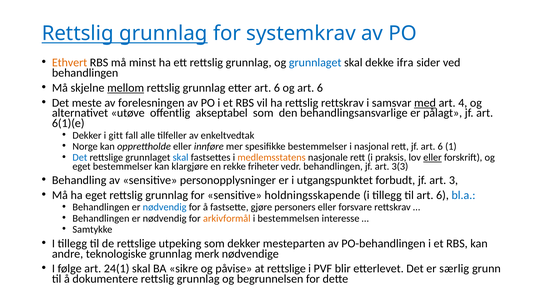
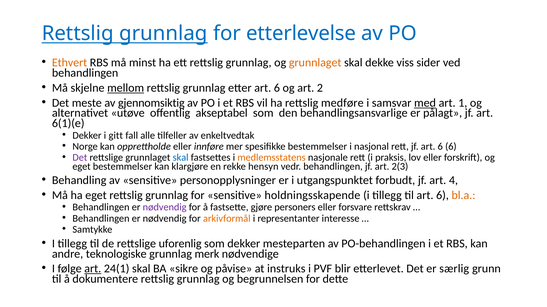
systemkrav: systemkrav -> etterlevelse (301, 34)
grunnlaget colour: blue -> orange (315, 63)
ifra: ifra -> viss (405, 63)
og art 6: 6 -> 2 (320, 88)
forelesningen: forelesningen -> gjennomsiktig (151, 103)
rettslig rettskrav: rettskrav -> medføre (342, 103)
4: 4 -> 1 (463, 103)
6 1: 1 -> 6 (451, 147)
Det colour: blue -> purple (80, 158)
eller underline: present -> none (432, 158)
friheter: friheter -> hensyn (263, 167)
3(3: 3(3 -> 2(3 (400, 167)
3: 3 -> 4 (453, 181)
bl.a colour: blue -> orange (464, 196)
nødvendig colour: blue -> purple (165, 208)
bestemmelsen: bestemmelsen -> representanter (289, 219)
utpeking: utpeking -> uforenlig (180, 244)
art underline: none -> present (93, 269)
at rettslige: rettslige -> instruks (286, 269)
